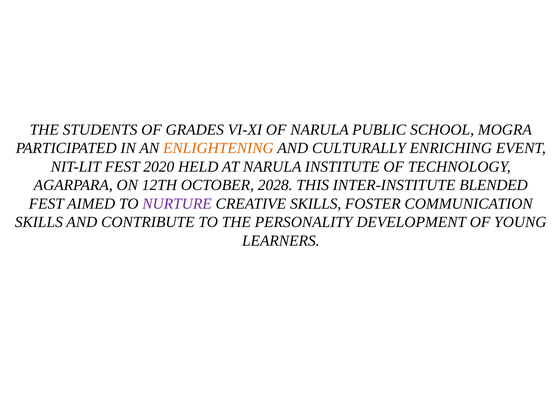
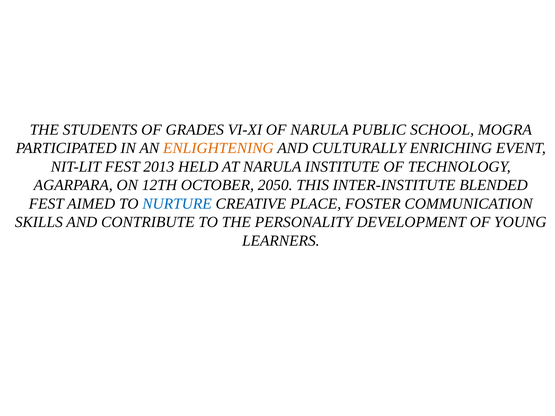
2020: 2020 -> 2013 (159, 167)
2028: 2028 -> 2050 (275, 185)
NURTURE colour: purple -> blue (177, 204)
CREATIVE SKILLS: SKILLS -> PLACE (316, 204)
